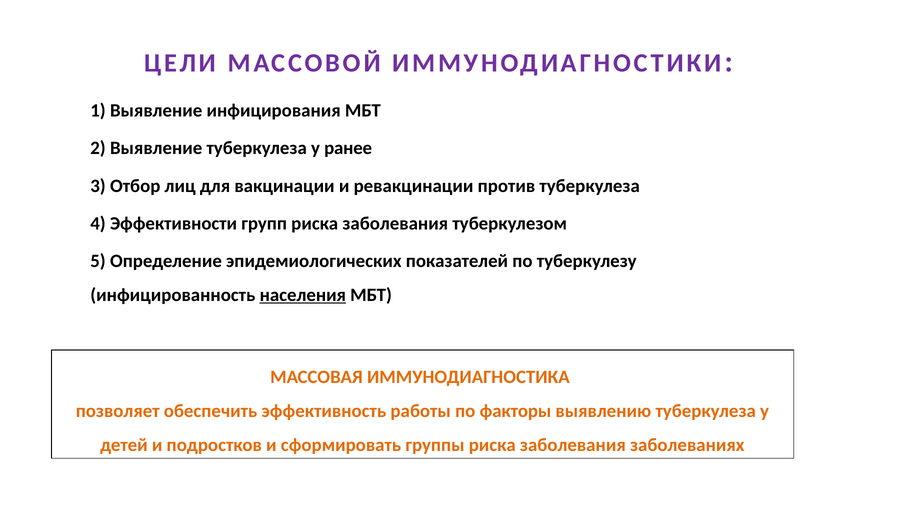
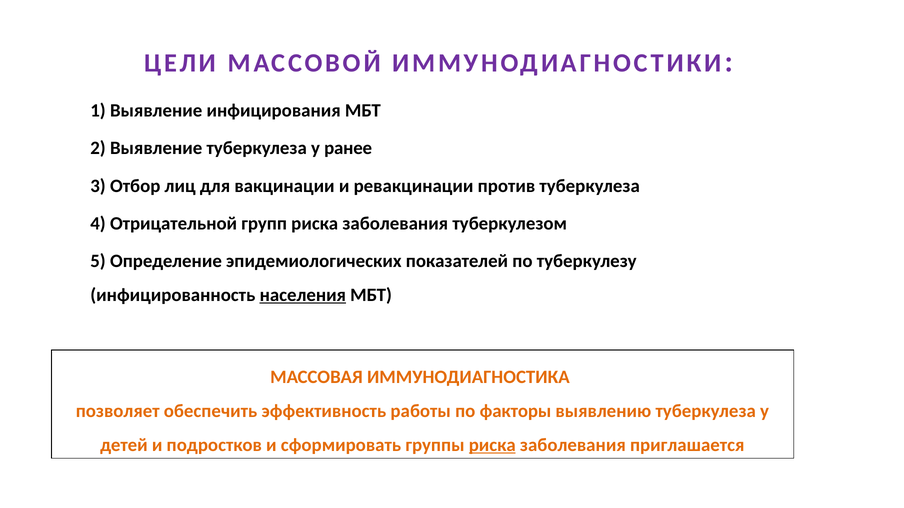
Эффективности: Эффективности -> Отрицательной (174, 224)
риска underline: none -> present (492, 445)
заболеваниях: заболеваниях -> приглашается (687, 445)
